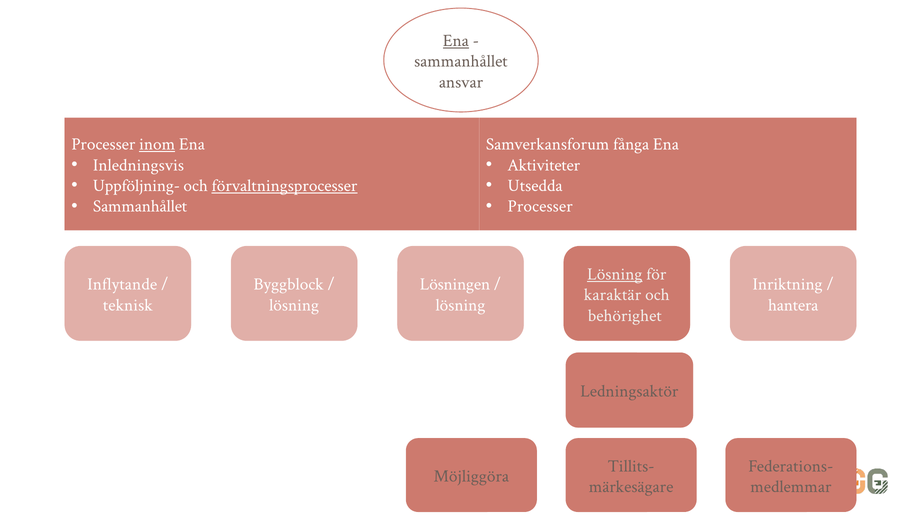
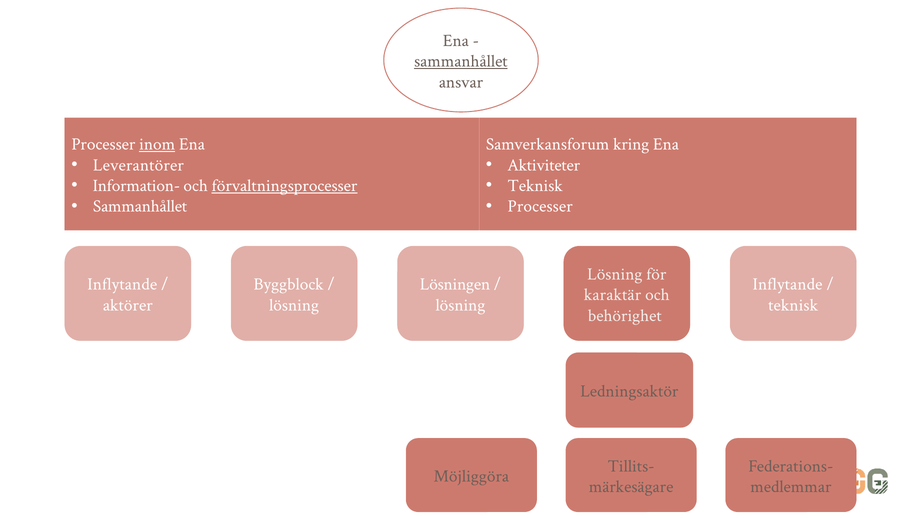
Ena underline: present -> none (456, 41)
sammanhållet underline: none -> present (461, 61)
fånga: fånga -> kring (631, 144)
Inledningsvis: Inledningsvis -> Leverantörer (138, 165)
Uppföljning-: Uppföljning- -> Information- (136, 186)
Utsedda: Utsedda -> Teknisk (535, 186)
Lösning underline: present -> none (615, 274)
Inriktning: Inriktning -> Inflytande (788, 285)
teknisk: teknisk -> aktörer (128, 305)
hantera: hantera -> teknisk (793, 305)
